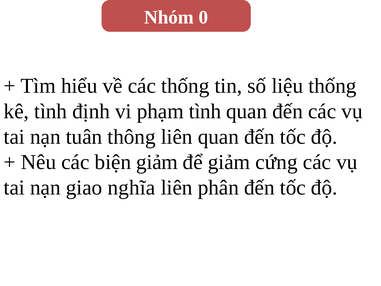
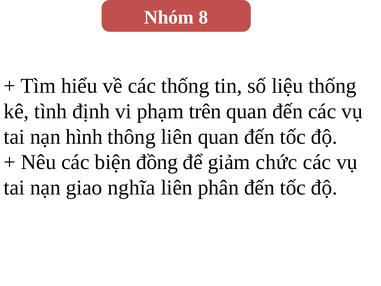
0: 0 -> 8 (203, 17)
phạm tình: tình -> trên (205, 111)
tuân: tuân -> hình (84, 137)
biện giảm: giảm -> đồng (157, 162)
cứng: cứng -> chức (276, 162)
